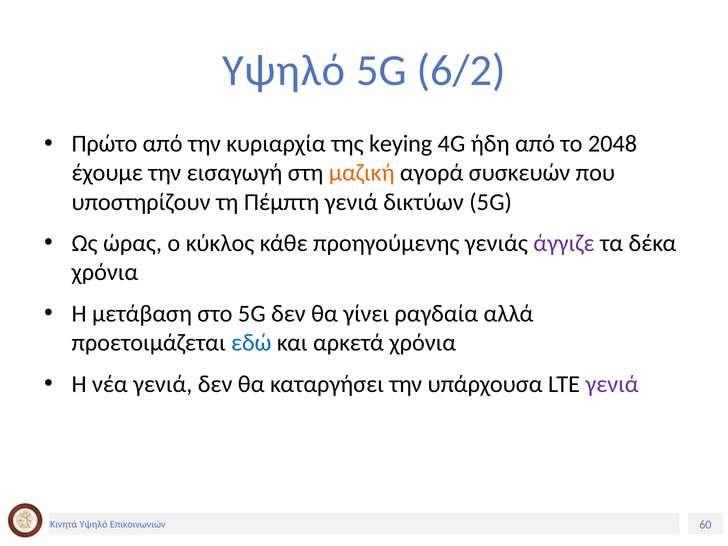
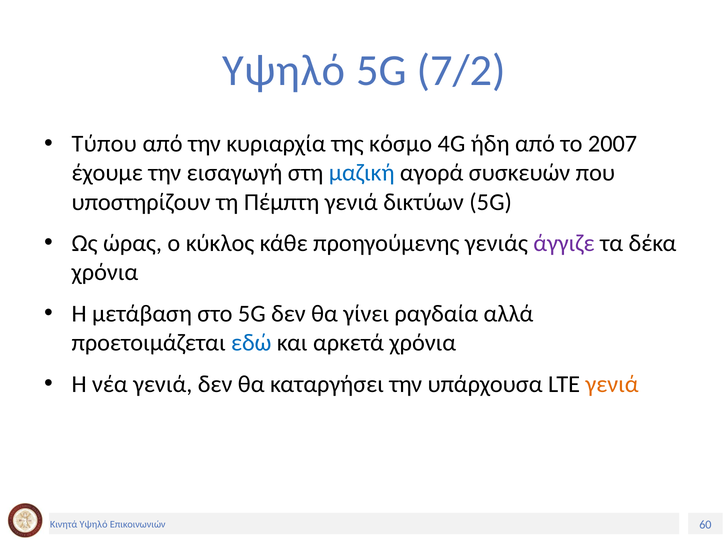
6/2: 6/2 -> 7/2 (461, 70)
Πρώτο: Πρώτο -> Τύπου (104, 144)
keying: keying -> κόσμο (401, 144)
2048: 2048 -> 2007 (613, 144)
μαζική colour: orange -> blue (362, 173)
γενιά colour: purple -> orange (612, 384)
